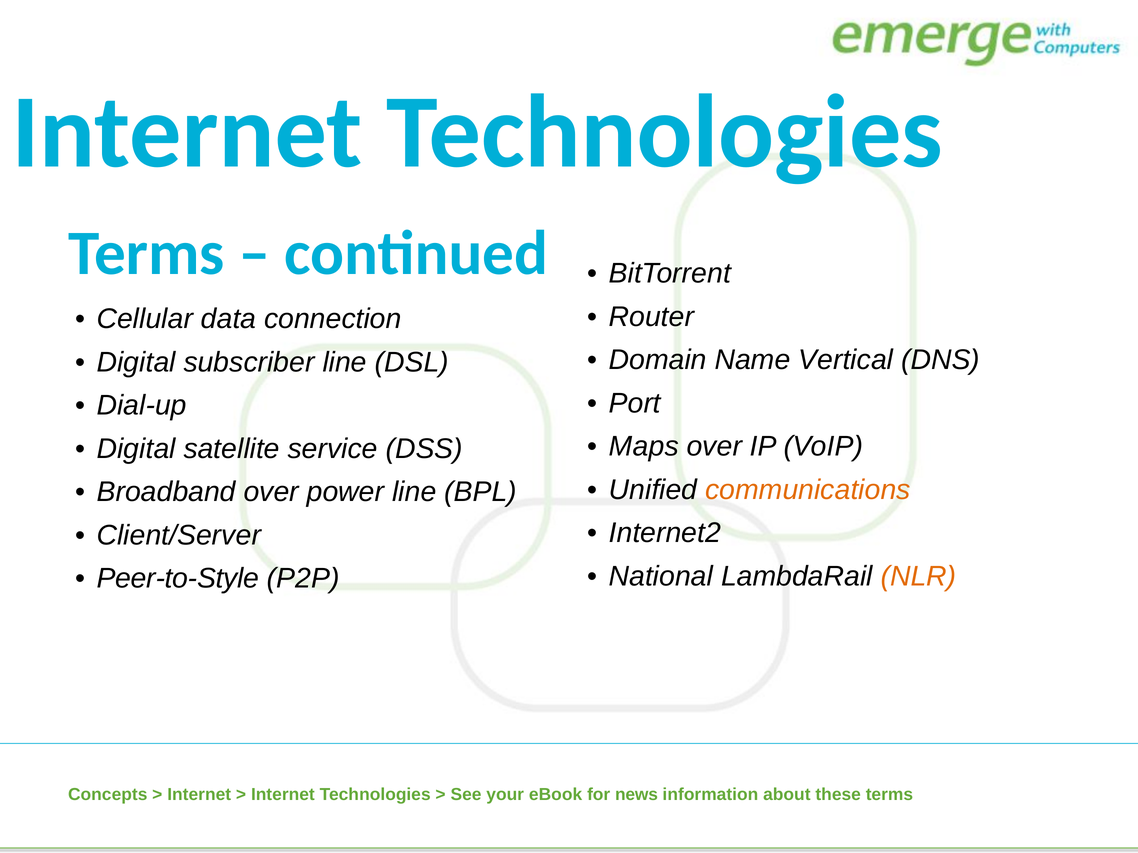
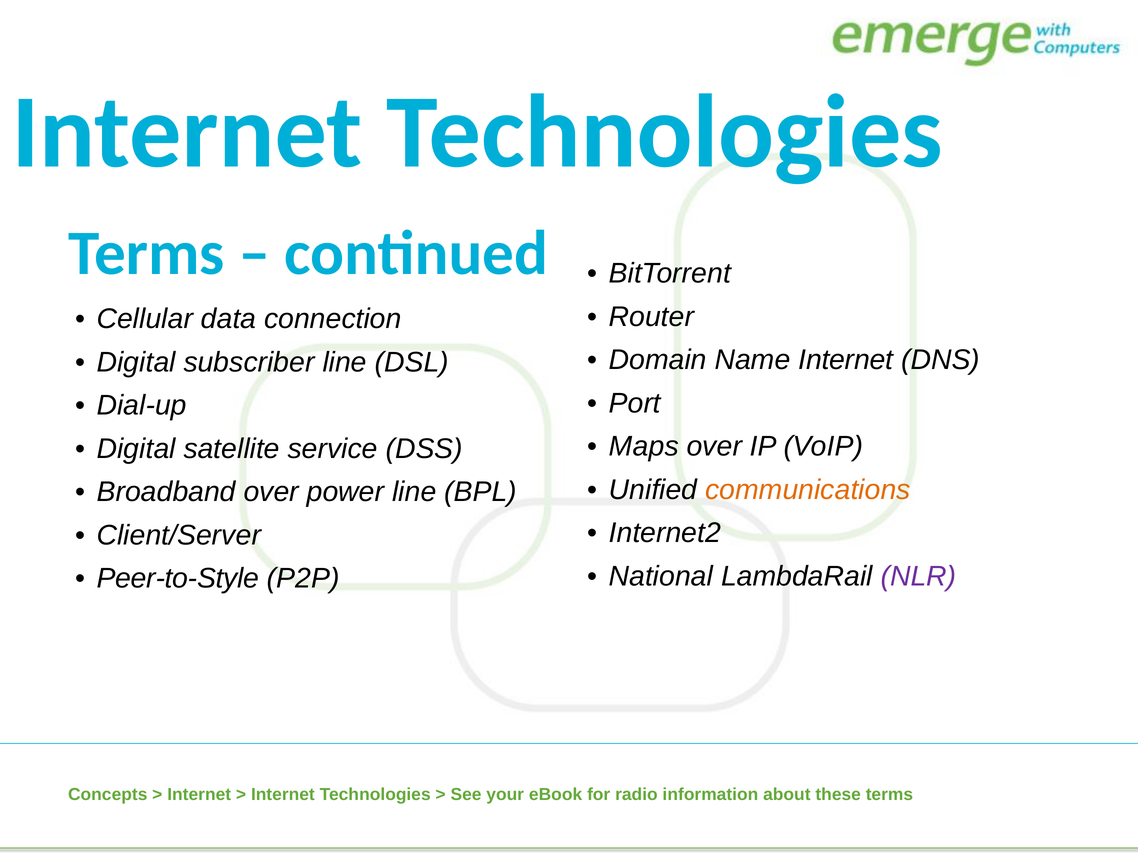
Name Vertical: Vertical -> Internet (846, 360)
NLR colour: orange -> purple (919, 577)
news: news -> radio (636, 795)
